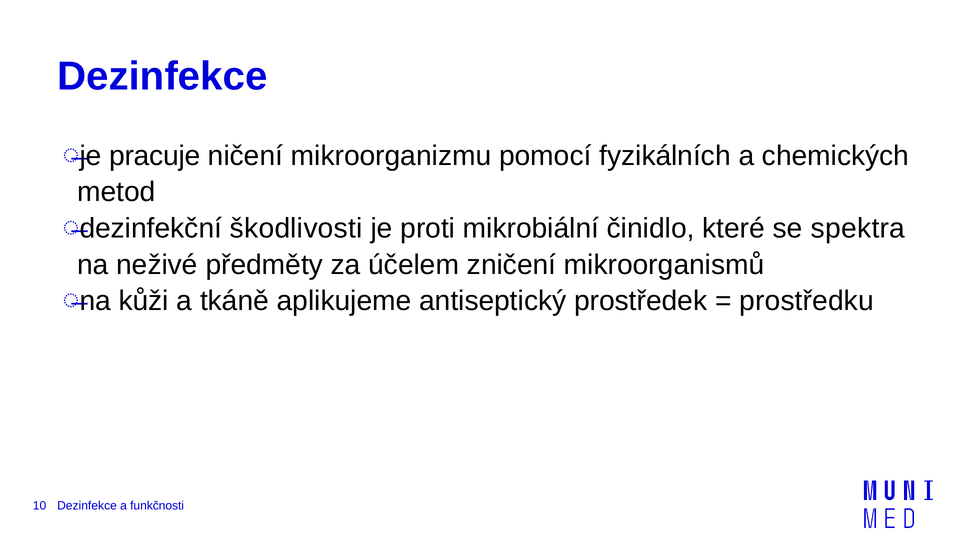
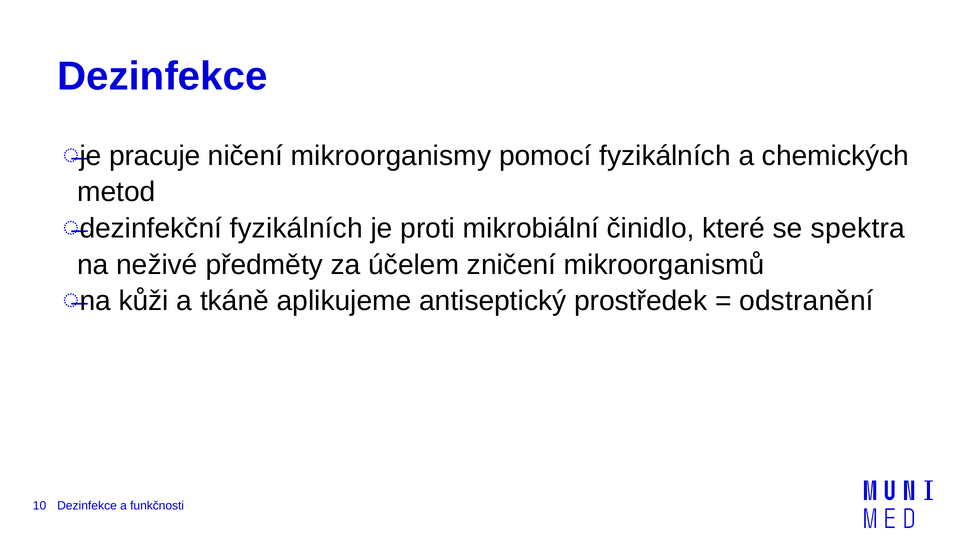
mikroorganizmu: mikroorganizmu -> mikroorganismy (391, 156)
dezinfekční škodlivosti: škodlivosti -> fyzikálních (296, 228)
prostředku: prostředku -> odstranění (807, 301)
